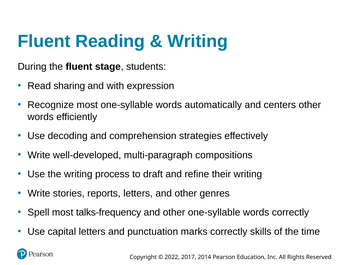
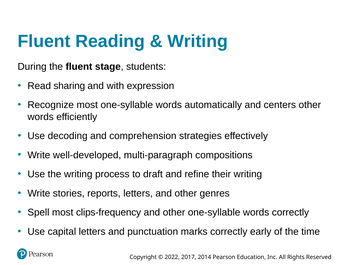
talks-frequency: talks-frequency -> clips-frequency (109, 212)
skills: skills -> early (261, 231)
